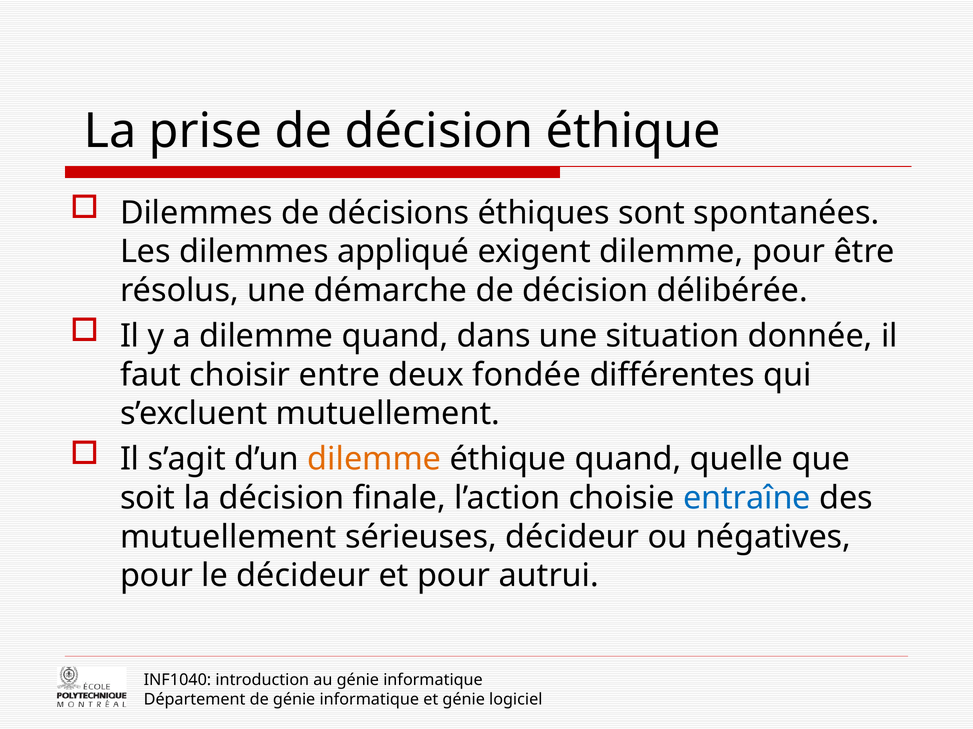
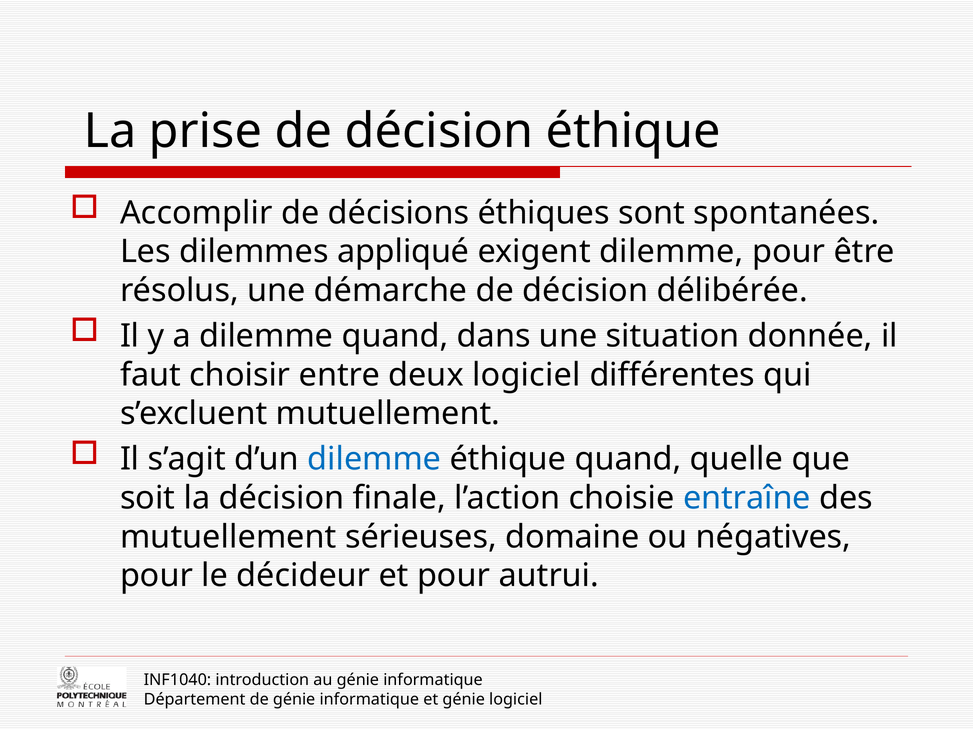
Dilemmes: Dilemmes -> Accomplir (196, 213)
deux fondée: fondée -> logiciel (526, 375)
dilemme colour: orange -> blue (374, 460)
sérieuses décideur: décideur -> domaine (572, 537)
